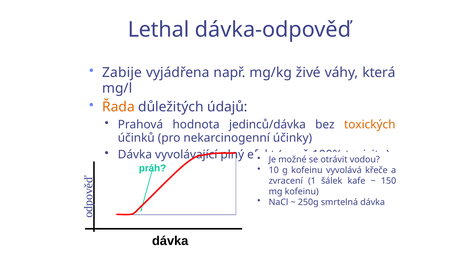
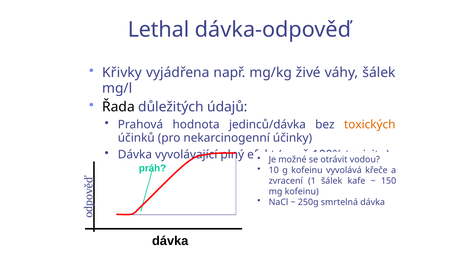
Zabije: Zabije -> Křivky (122, 73)
váhy která: která -> šálek (379, 73)
Řada colour: orange -> black (119, 107)
